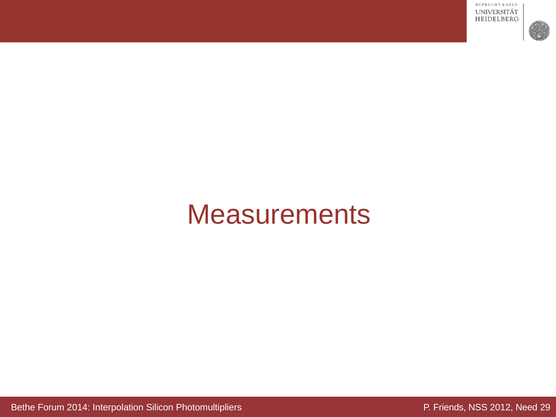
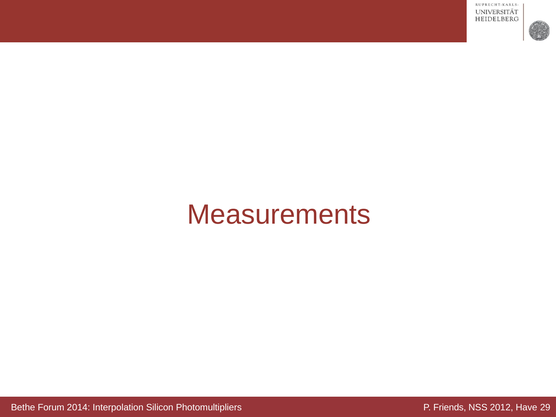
Need: Need -> Have (526, 408)
